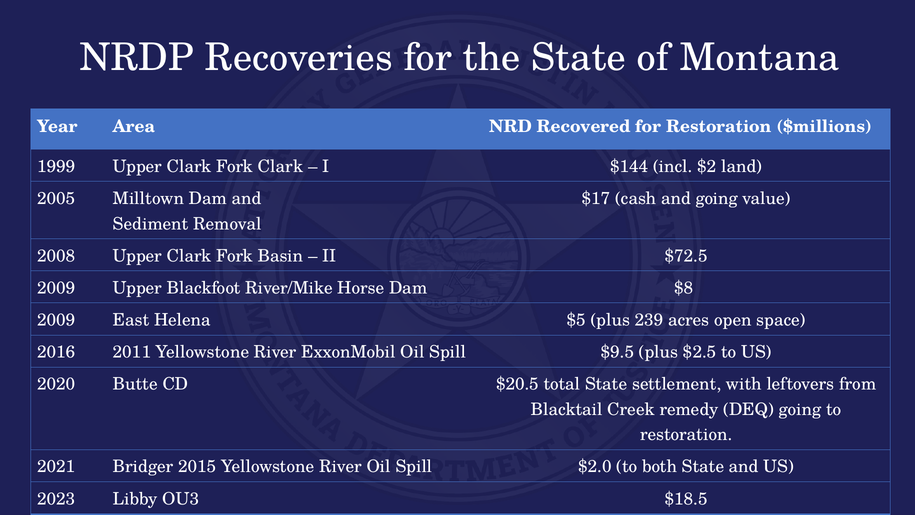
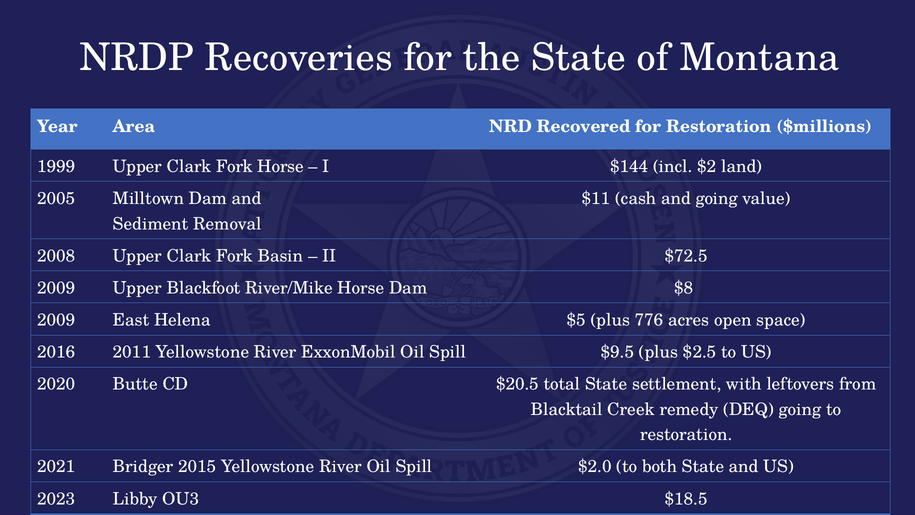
Fork Clark: Clark -> Horse (281, 166)
$17: $17 -> $11 (596, 199)
239: 239 -> 776 (649, 320)
